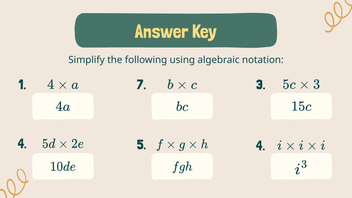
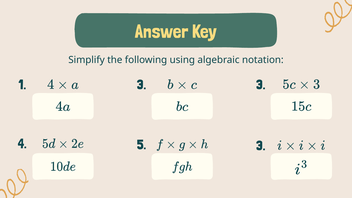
1 7: 7 -> 3 (142, 85)
5 4: 4 -> 3 (261, 146)
